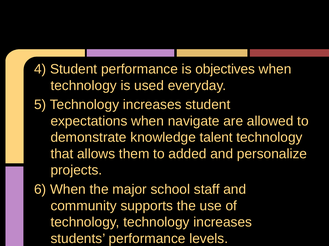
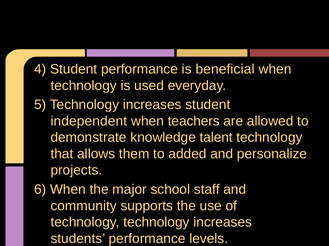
objectives: objectives -> beneficial (225, 69)
expectations: expectations -> independent (89, 121)
navigate: navigate -> teachers (194, 121)
